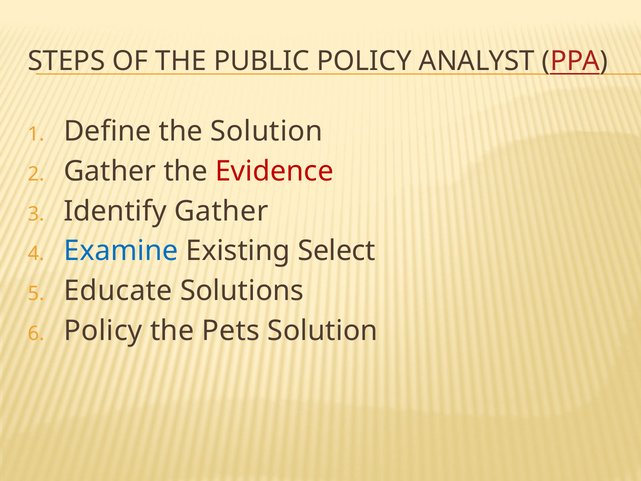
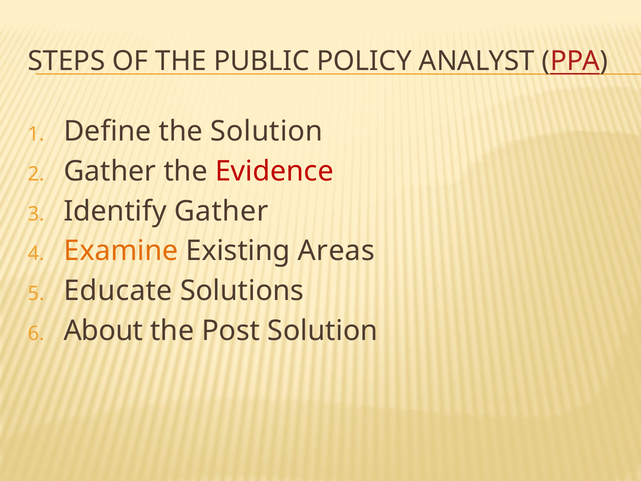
Examine colour: blue -> orange (121, 251)
Select: Select -> Areas (336, 251)
Policy: Policy -> About (103, 331)
Pets: Pets -> Post (231, 331)
